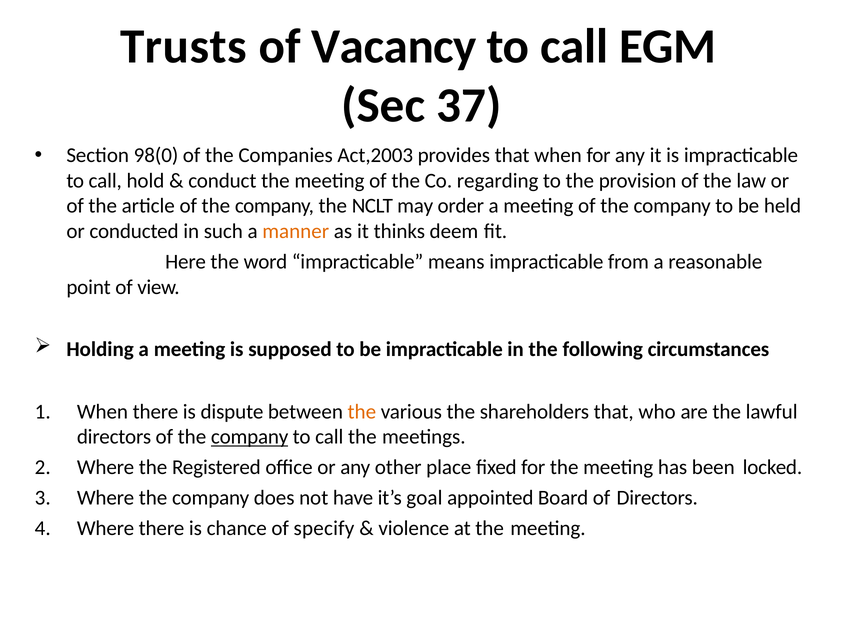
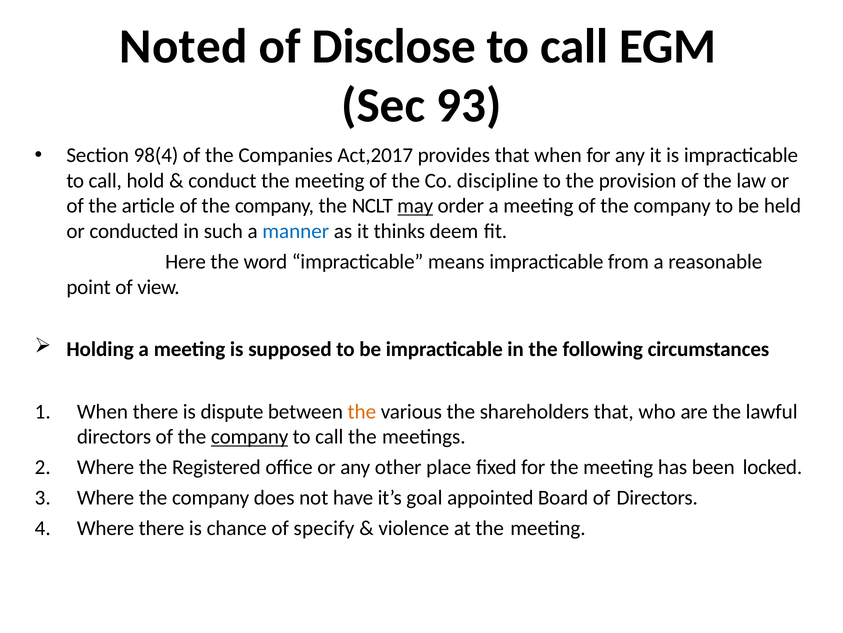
Trusts: Trusts -> Noted (183, 47)
Vacancy: Vacancy -> Disclose (394, 47)
37: 37 -> 93 (469, 106)
98(0: 98(0 -> 98(4 (156, 155)
Act,2003: Act,2003 -> Act,2017 (375, 155)
regarding: regarding -> discipline (498, 180)
may underline: none -> present (415, 206)
manner colour: orange -> blue (296, 231)
